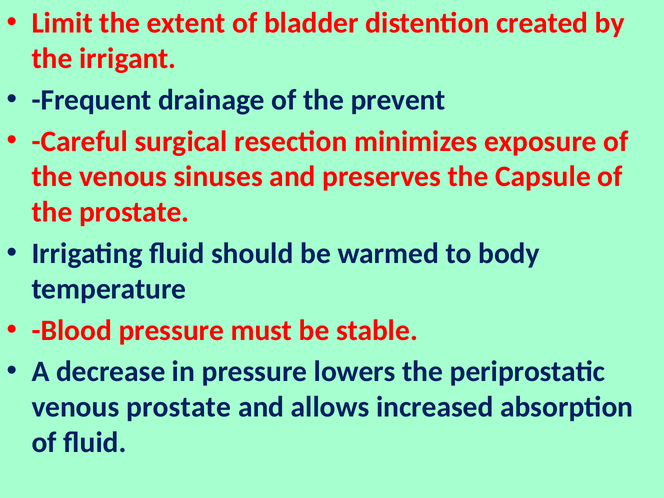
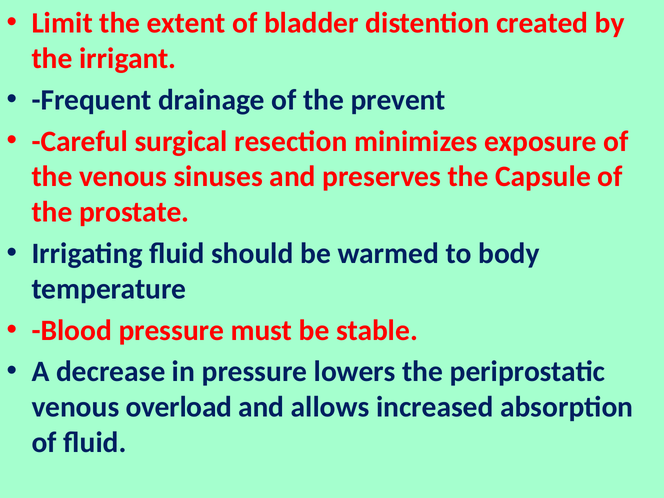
venous prostate: prostate -> overload (179, 407)
